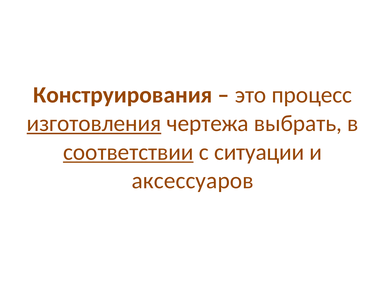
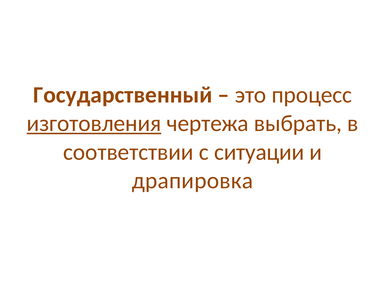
Конструирования: Конструирования -> Государственный (123, 95)
соответствии underline: present -> none (128, 152)
аксессуаров: аксессуаров -> драпировка (192, 181)
